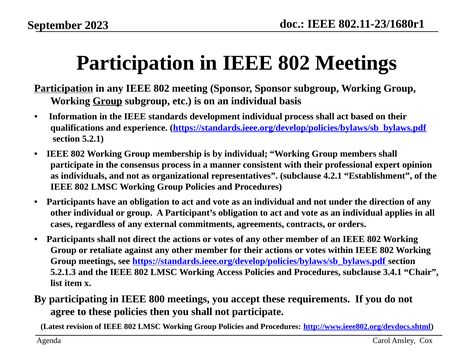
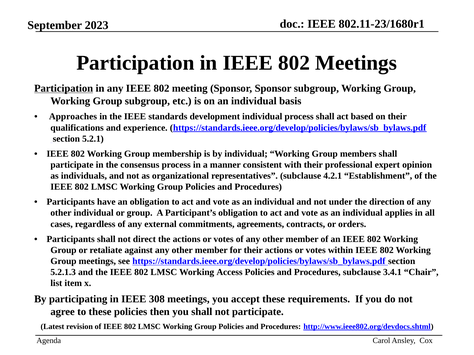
Group underline: present -> none (108, 101)
Information: Information -> Approaches (73, 117)
800: 800 -> 308 (157, 299)
